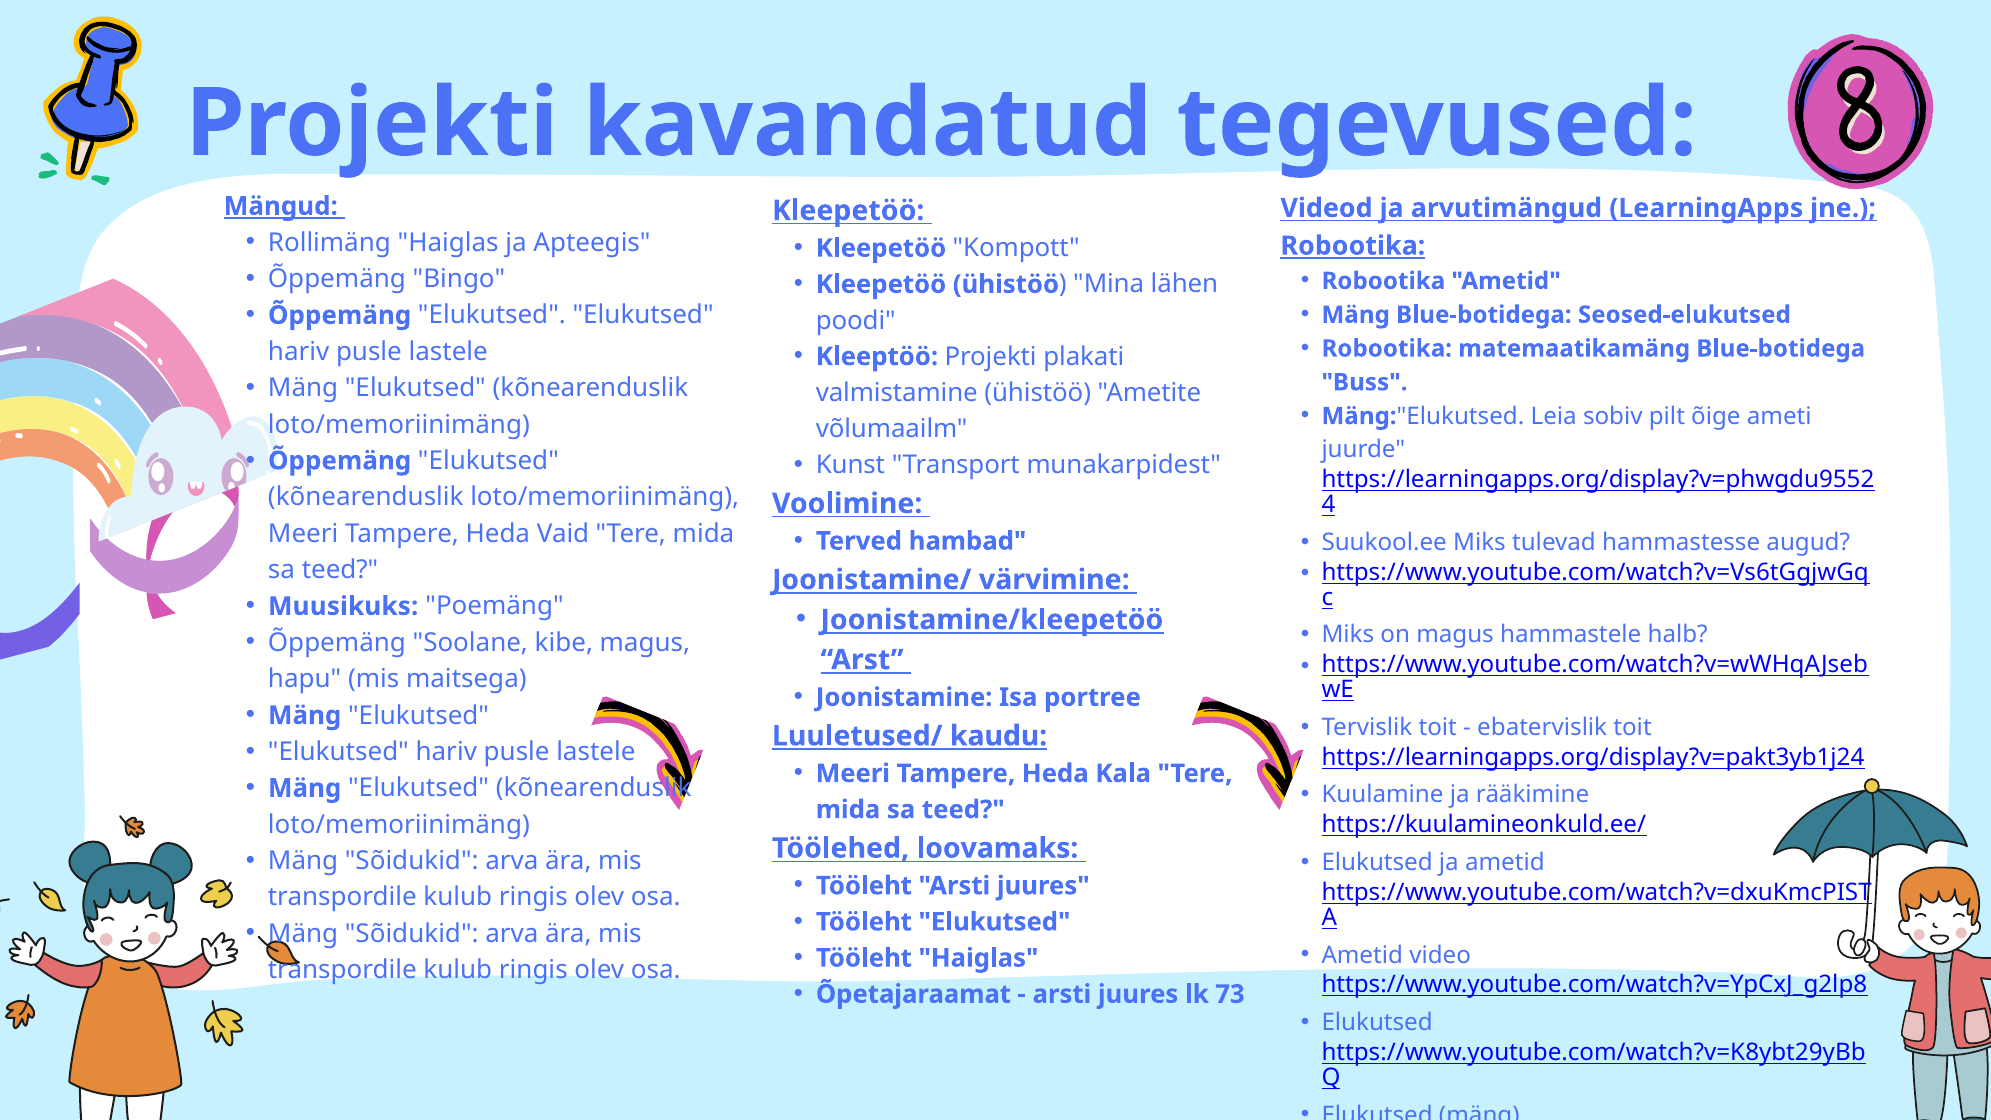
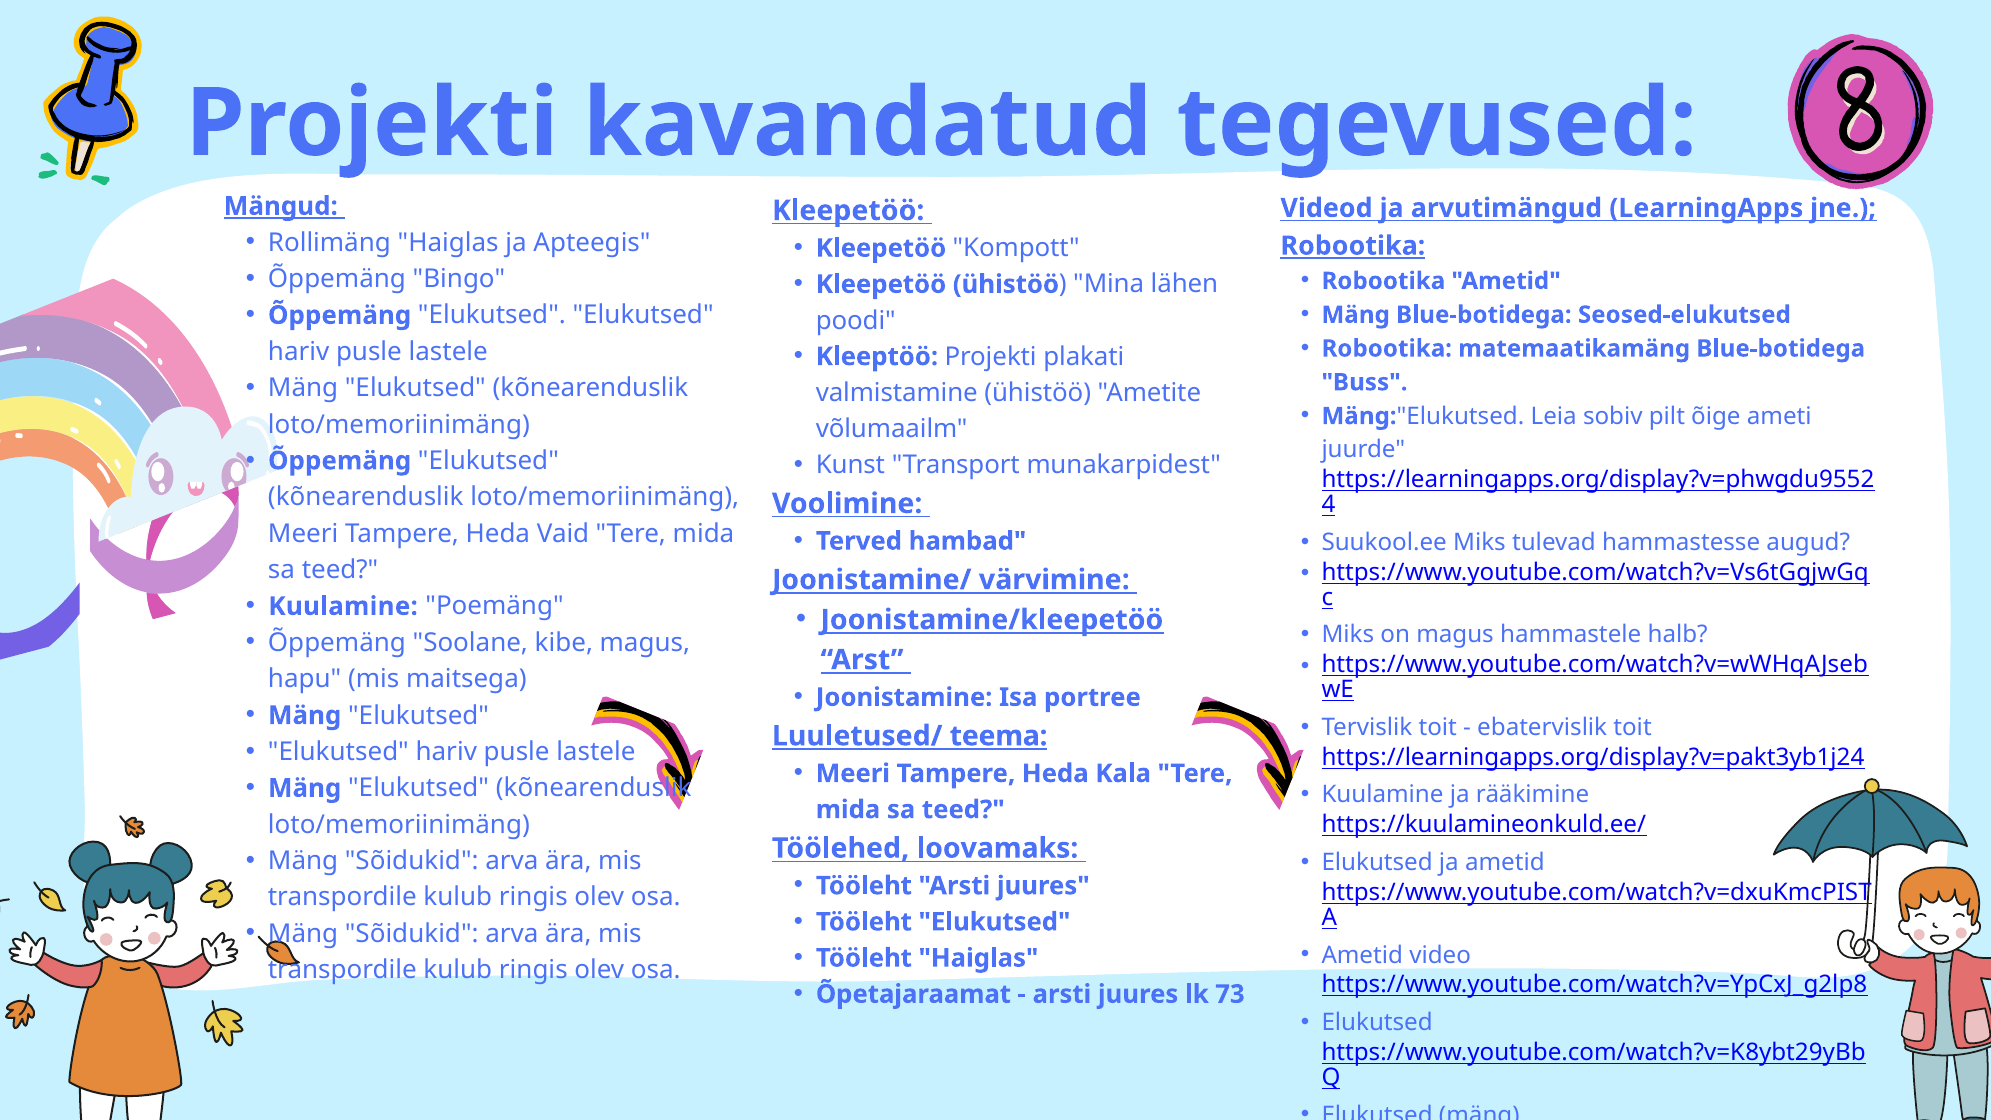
Muusikuks: Muusikuks -> Kuulamine (343, 606)
kaudu: kaudu -> teema (999, 736)
